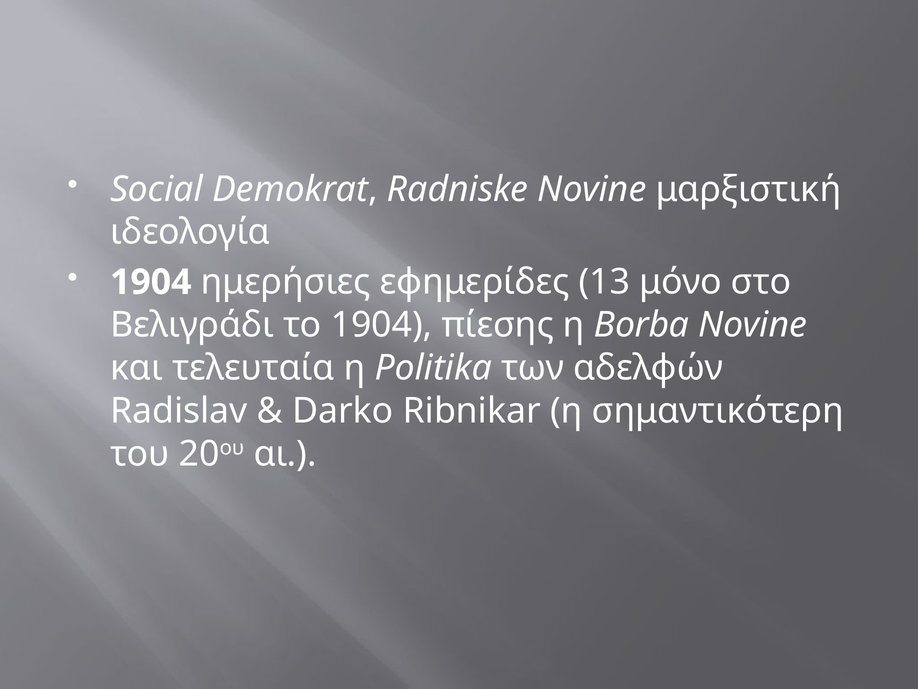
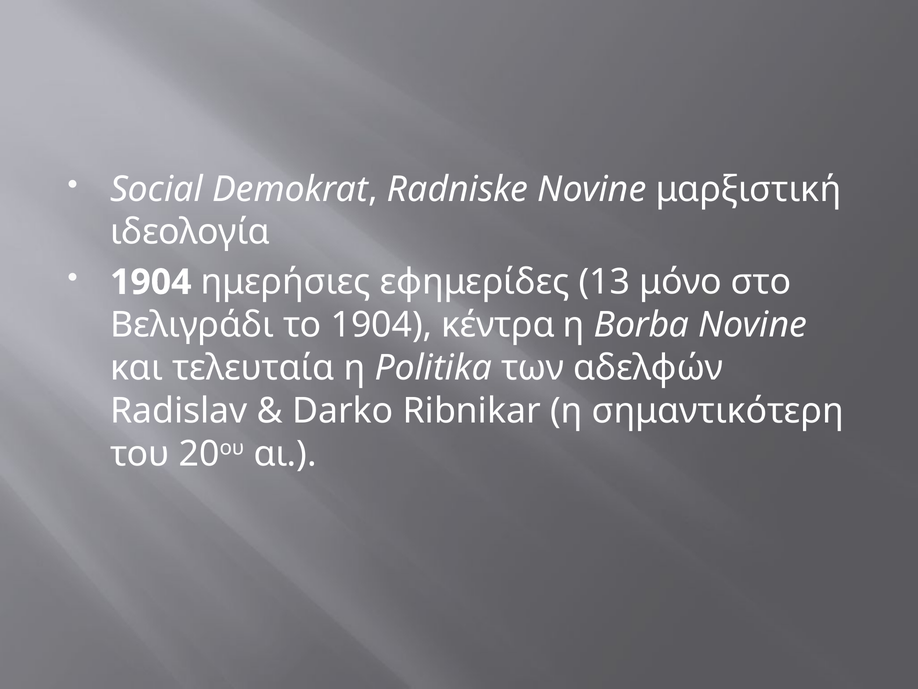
πίεσης: πίεσης -> κέντρα (498, 325)
